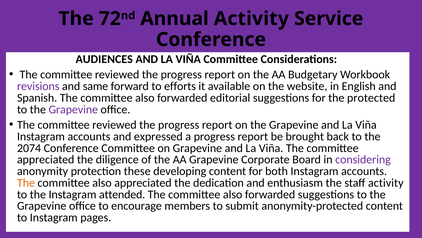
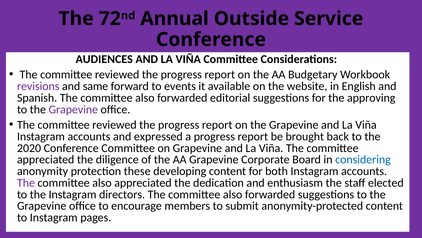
Annual Activity: Activity -> Outside (251, 19)
efforts: efforts -> events (180, 86)
protected: protected -> approving (371, 98)
2074: 2074 -> 2020 (29, 148)
considering colour: purple -> blue (363, 159)
The colour: orange -> purple (26, 182)
staff activity: activity -> elected (386, 182)
attended: attended -> directors (122, 194)
